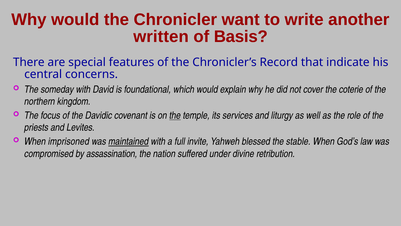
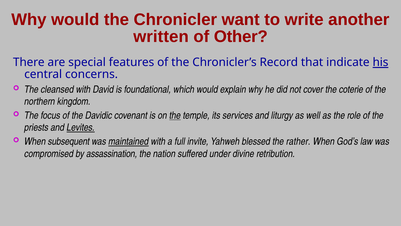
Basis: Basis -> Other (241, 37)
his underline: none -> present (381, 62)
someday: someday -> cleansed (57, 89)
Levites underline: none -> present (81, 127)
imprisoned: imprisoned -> subsequent (69, 141)
stable: stable -> rather (298, 141)
